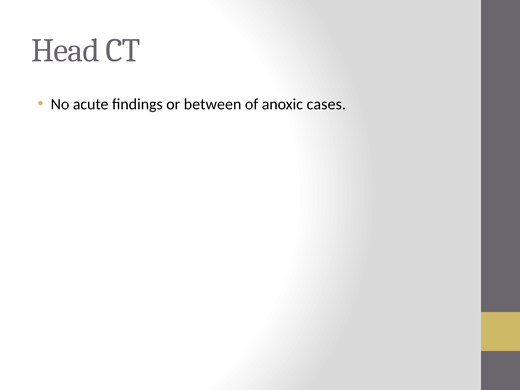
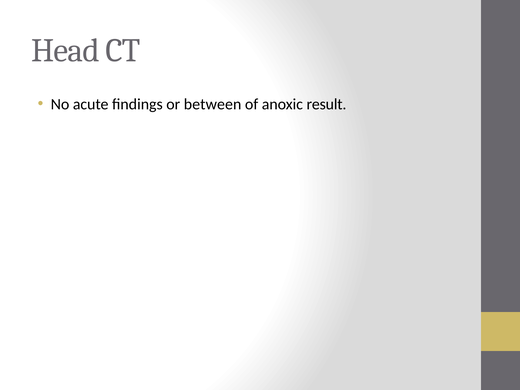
cases: cases -> result (326, 104)
